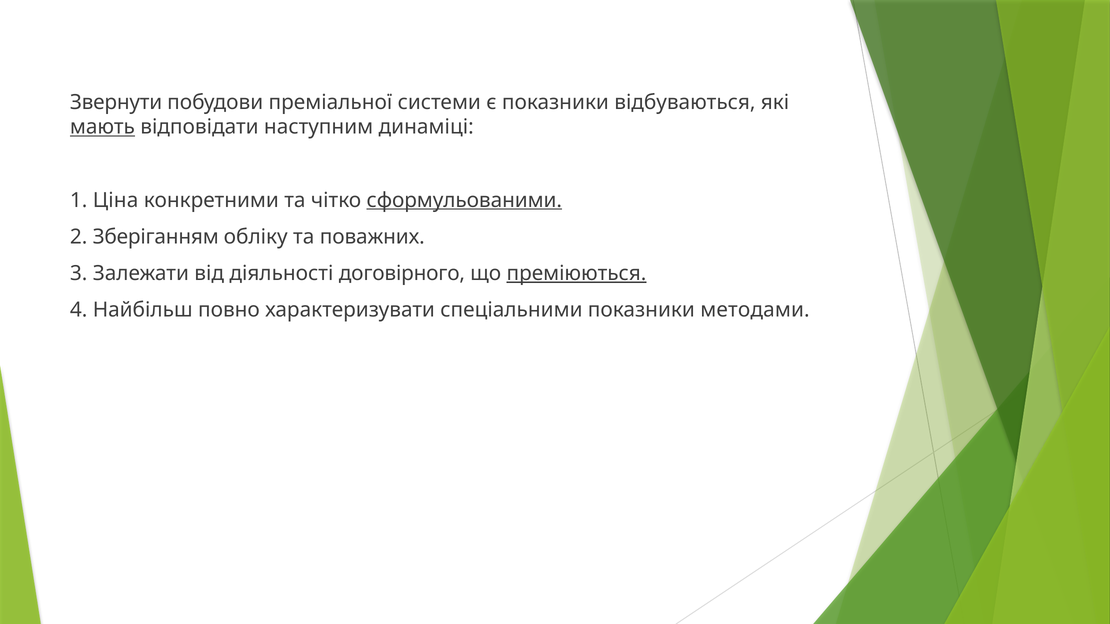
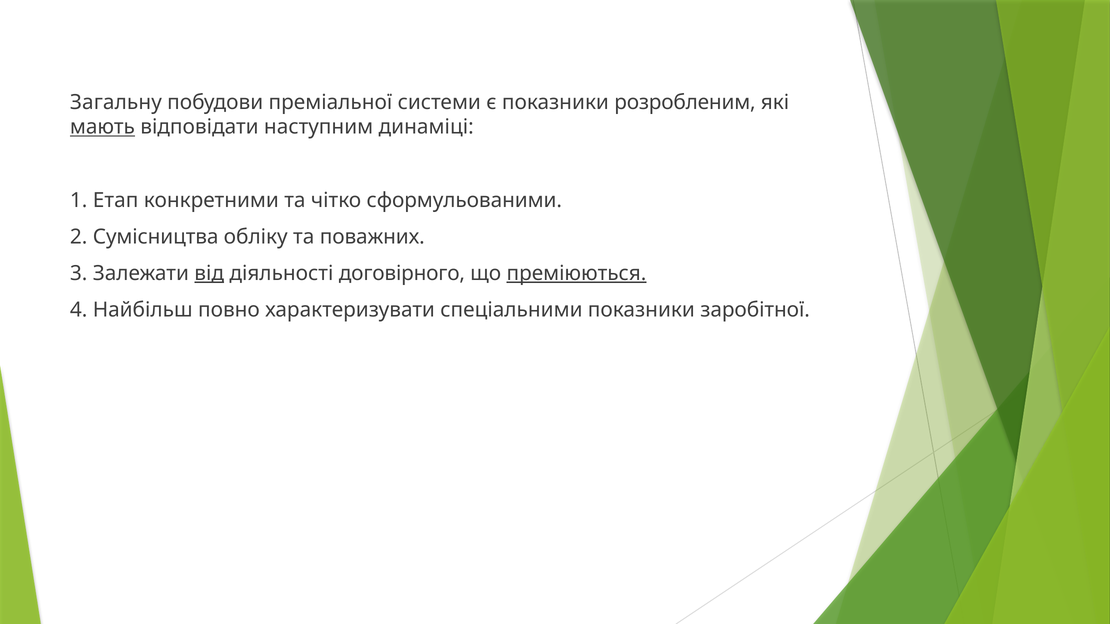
Звернути: Звернути -> Загальну (116, 102)
відбуваються: відбуваються -> розробленим (685, 102)
Ціна: Ціна -> Етап (116, 200)
сформульованими underline: present -> none (464, 200)
Зберіганням: Зберіганням -> Сумісництва (156, 237)
від underline: none -> present (209, 273)
методами: методами -> заробітної (755, 310)
